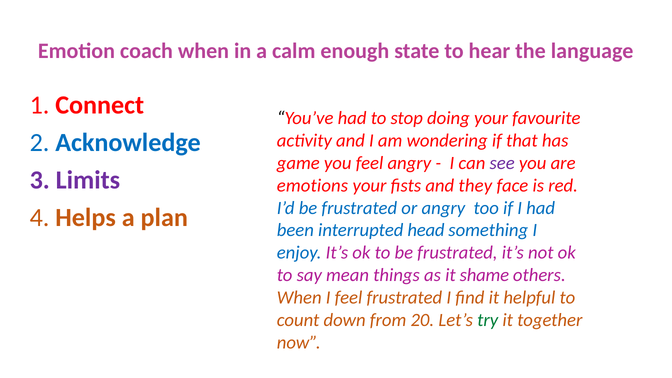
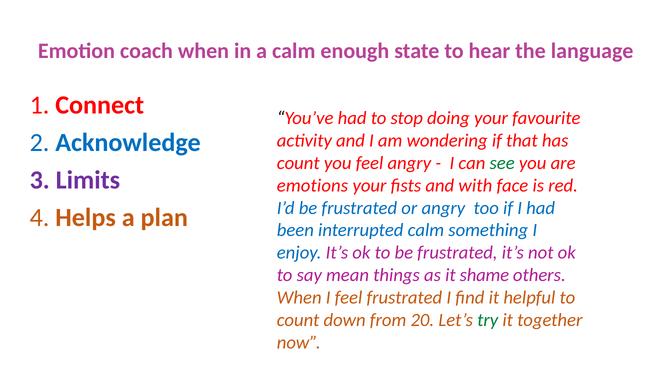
game: game -> count (298, 163)
see colour: purple -> green (502, 163)
they: they -> with (475, 185)
interrupted head: head -> calm (426, 230)
